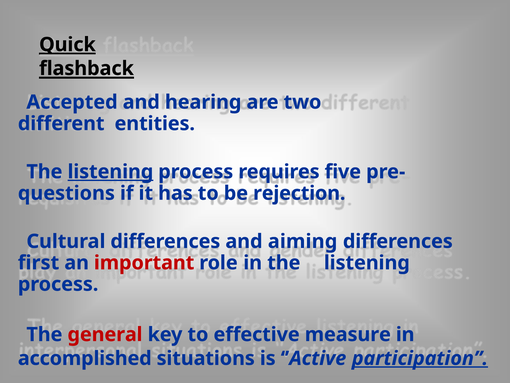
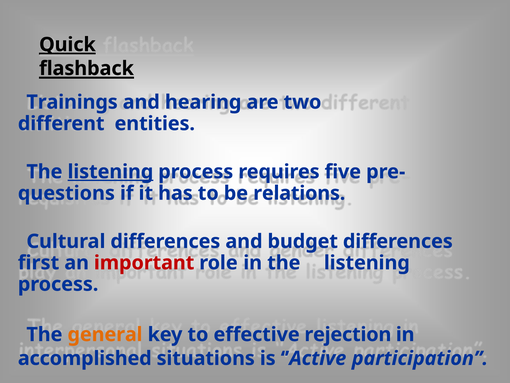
Accepted: Accepted -> Trainings (72, 102)
rejection: rejection -> relations (299, 193)
aiming: aiming -> budget (303, 241)
general colour: red -> orange (105, 334)
measure: measure -> rejection (348, 334)
participation underline: present -> none (420, 358)
